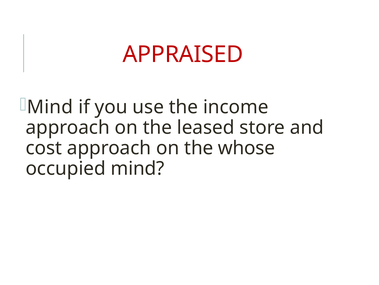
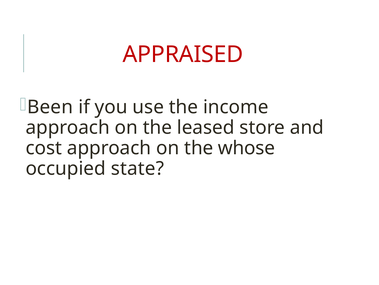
Mind: Mind -> Been (50, 107)
occupied mind: mind -> state (137, 168)
